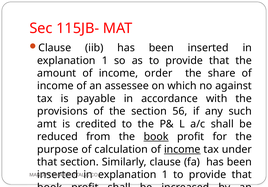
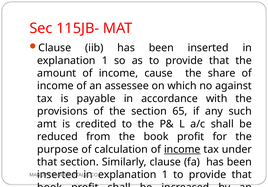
order: order -> cause (159, 73)
56: 56 -> 65 (180, 111)
book underline: present -> none (156, 136)
